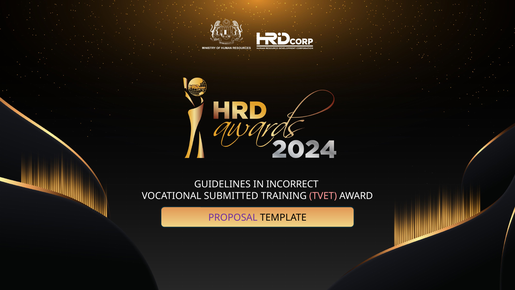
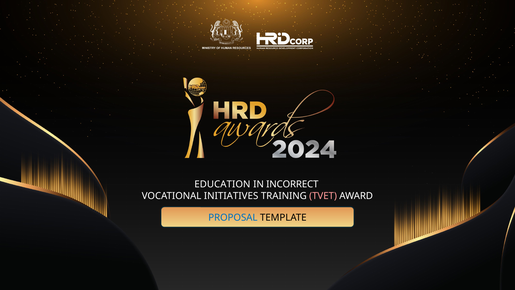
GUIDELINES: GUIDELINES -> EDUCATION (222, 184)
SUBMITTED: SUBMITTED -> INITIATIVES (231, 196)
PROPOSAL colour: purple -> blue (233, 217)
